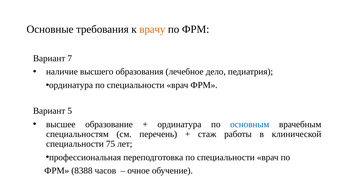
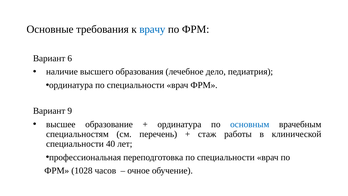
врачу colour: orange -> blue (152, 29)
7: 7 -> 6 (70, 58)
5: 5 -> 9 (70, 111)
75: 75 -> 40 (111, 144)
8388: 8388 -> 1028 (82, 171)
